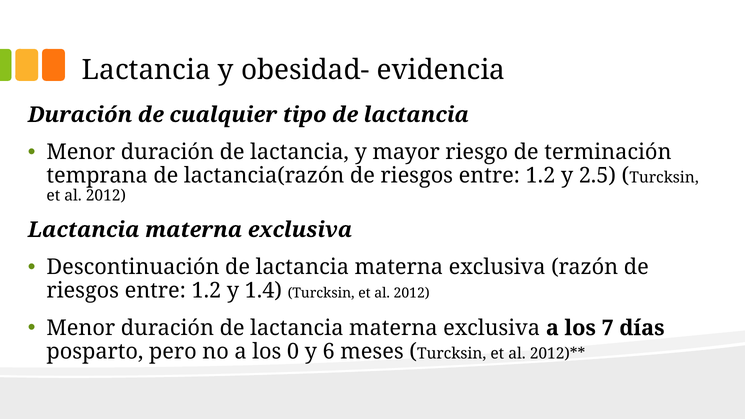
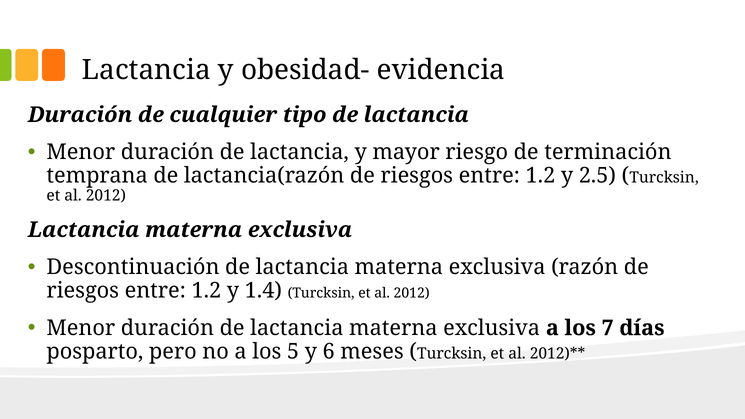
0: 0 -> 5 (293, 352)
